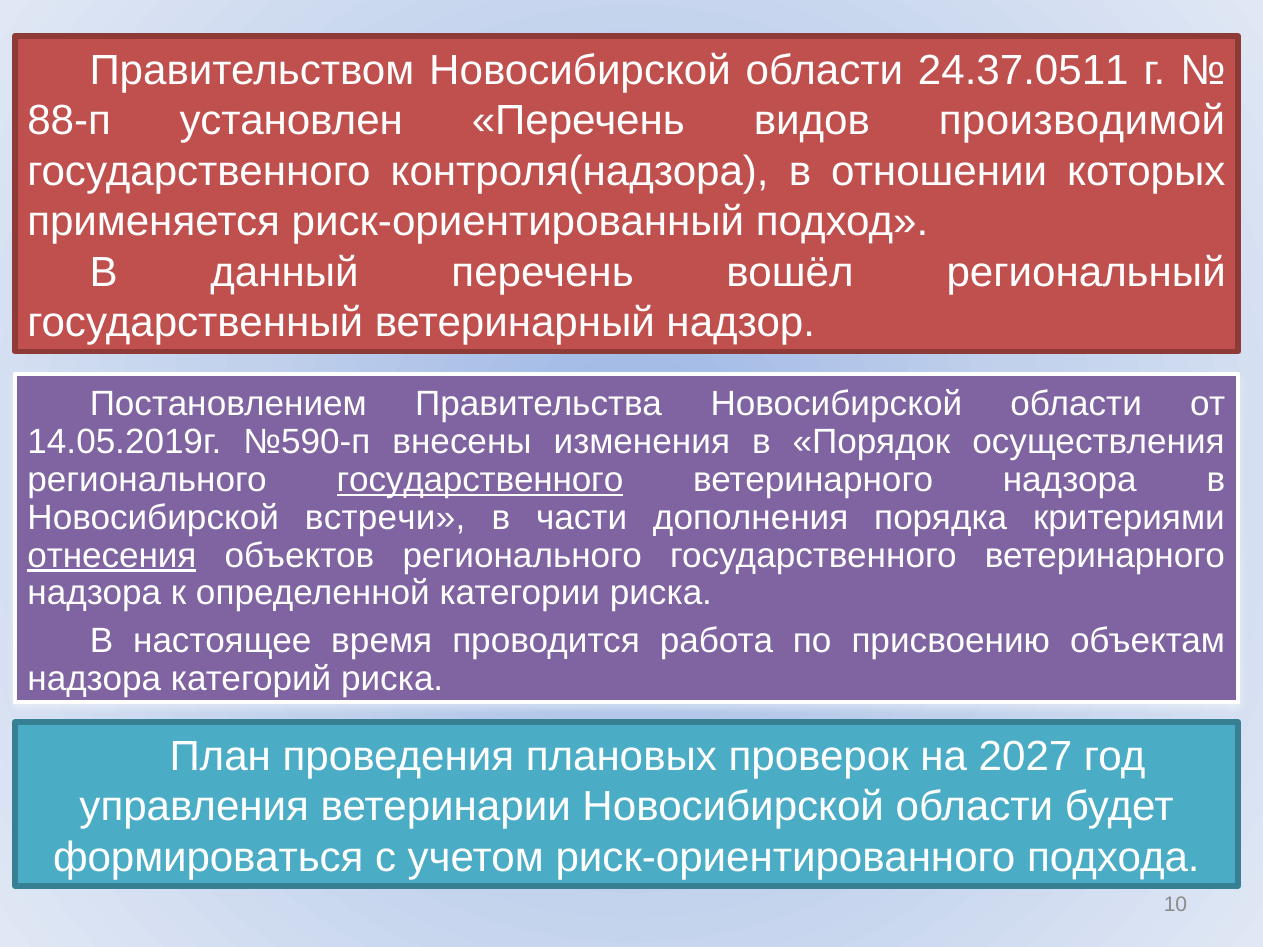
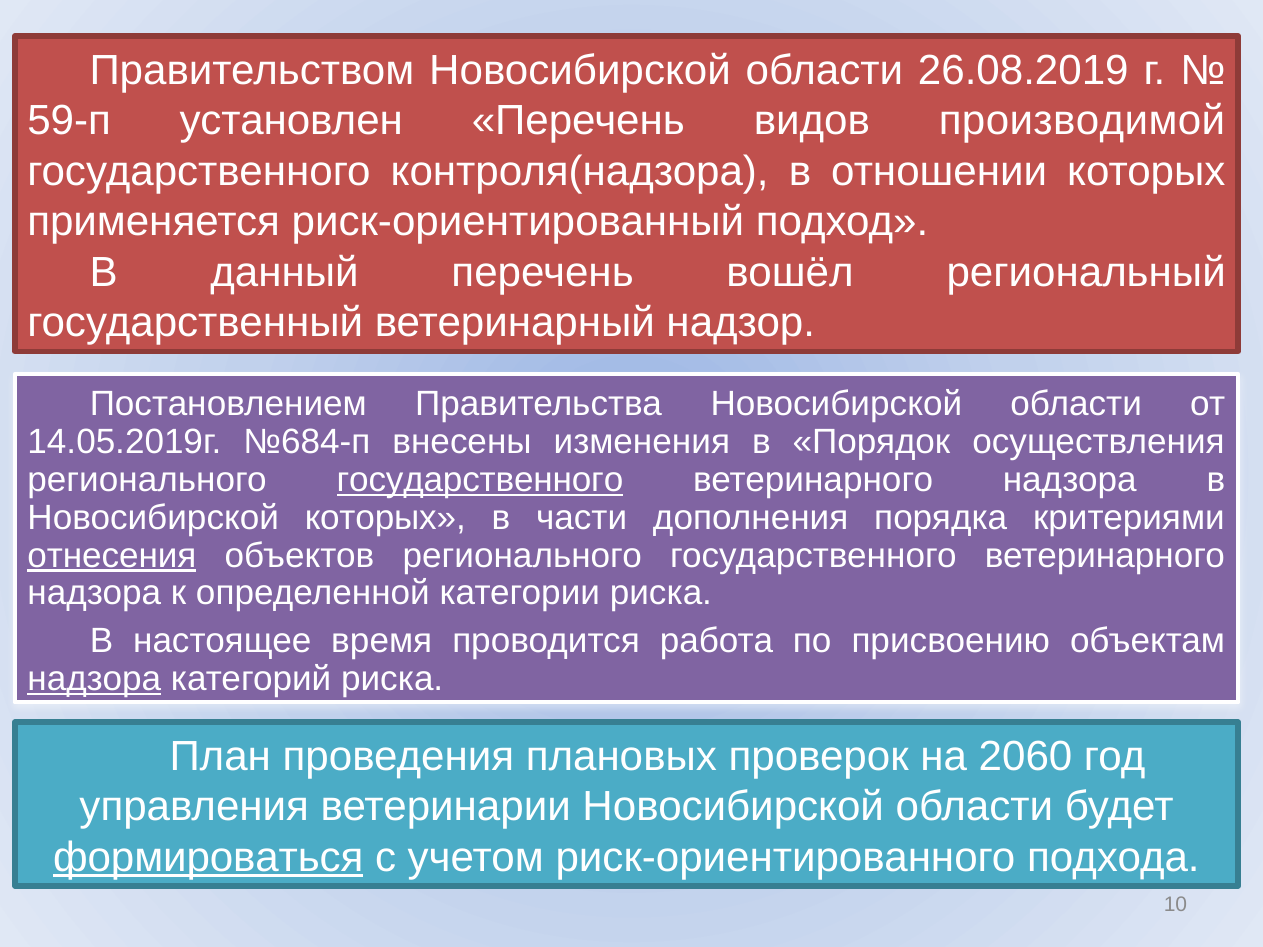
24.37.0511: 24.37.0511 -> 26.08.2019 (1023, 70)
88-п: 88-п -> 59-п (69, 121)
№590-п: №590-п -> №684-п (307, 442)
Новосибирской встречи: встречи -> которых (385, 518)
надзора underline: none -> present (94, 679)
2027: 2027 -> 2060 (1026, 757)
формироваться underline: none -> present (208, 858)
